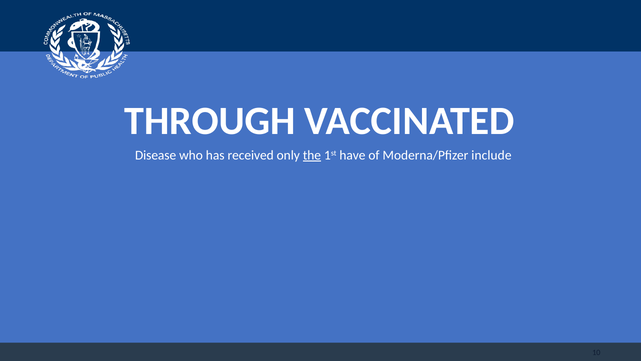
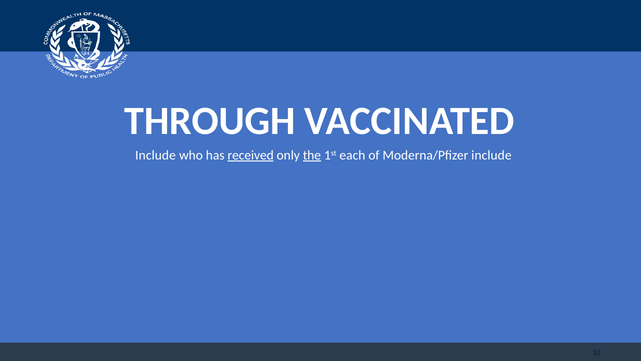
Disease: Disease -> Include (156, 155)
received underline: none -> present (251, 155)
have: have -> each (352, 155)
